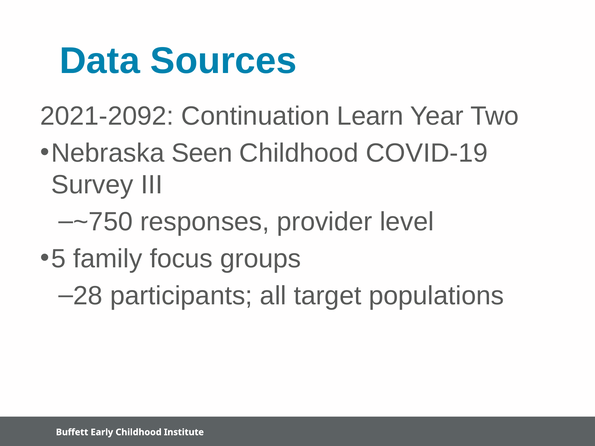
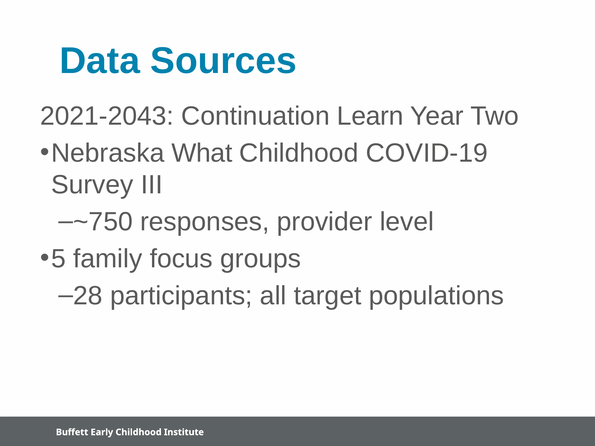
2021-2092: 2021-2092 -> 2021-2043 (107, 116)
Seen: Seen -> What (202, 153)
